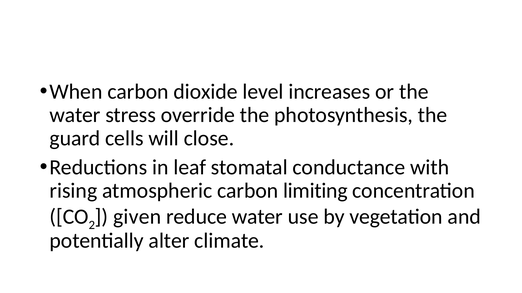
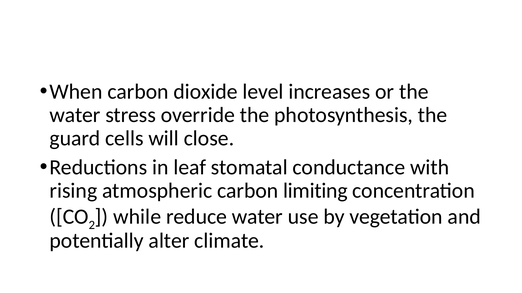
given: given -> while (137, 217)
